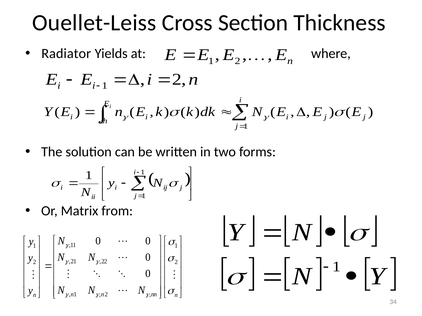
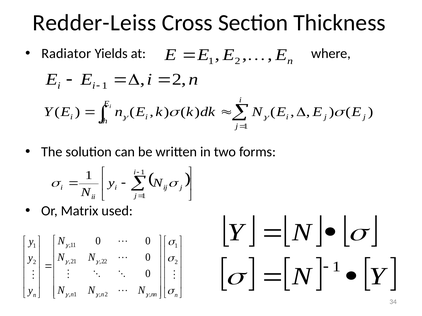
Ouellet-Leiss: Ouellet-Leiss -> Redder-Leiss (94, 23)
from: from -> used (117, 211)
